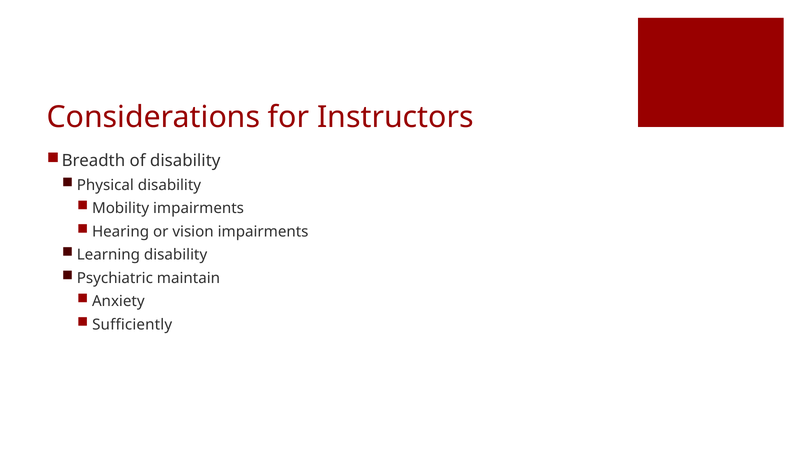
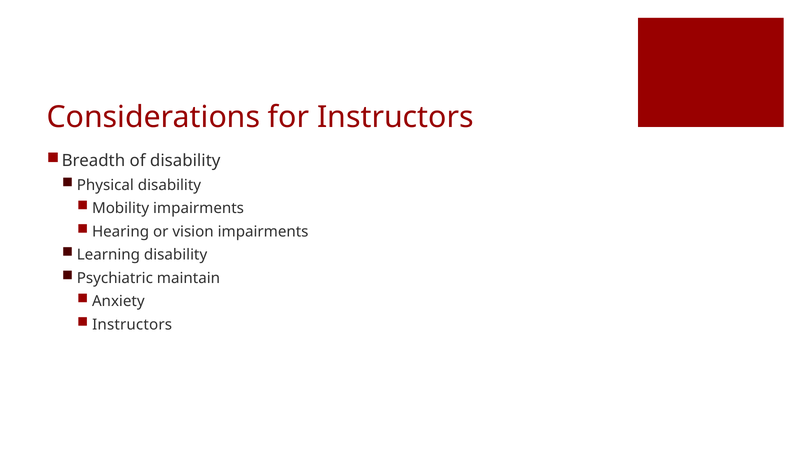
Sufficiently: Sufficiently -> Instructors (132, 325)
